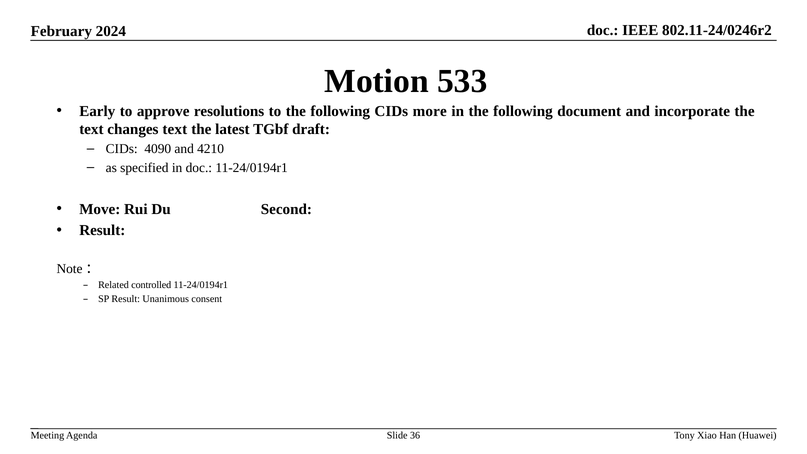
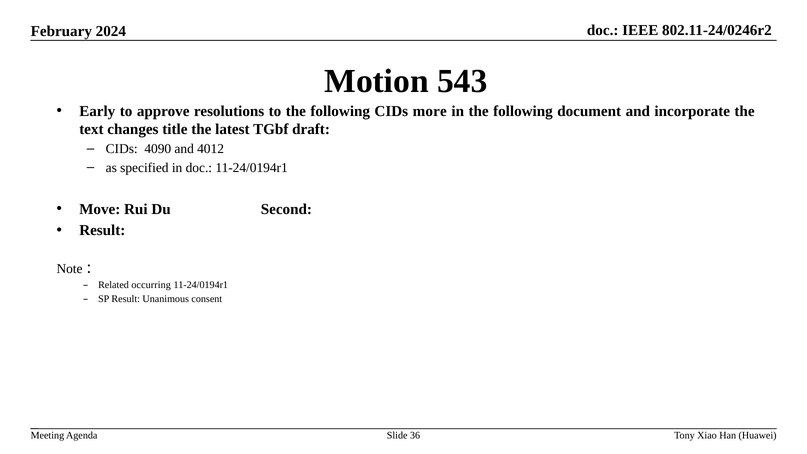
533: 533 -> 543 (462, 81)
changes text: text -> title (175, 129)
4210: 4210 -> 4012 (211, 149)
controlled: controlled -> occurring (151, 285)
